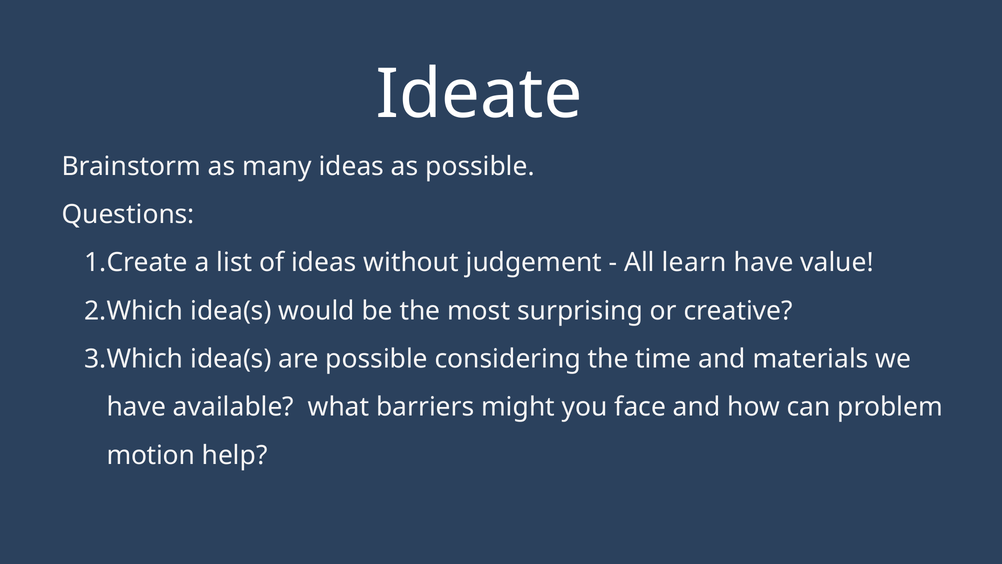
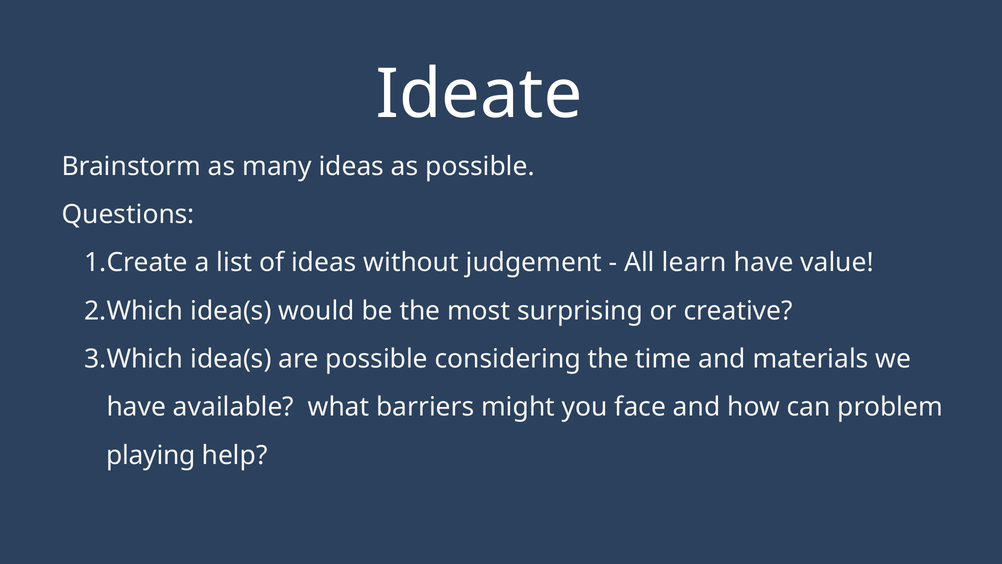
motion: motion -> playing (151, 455)
